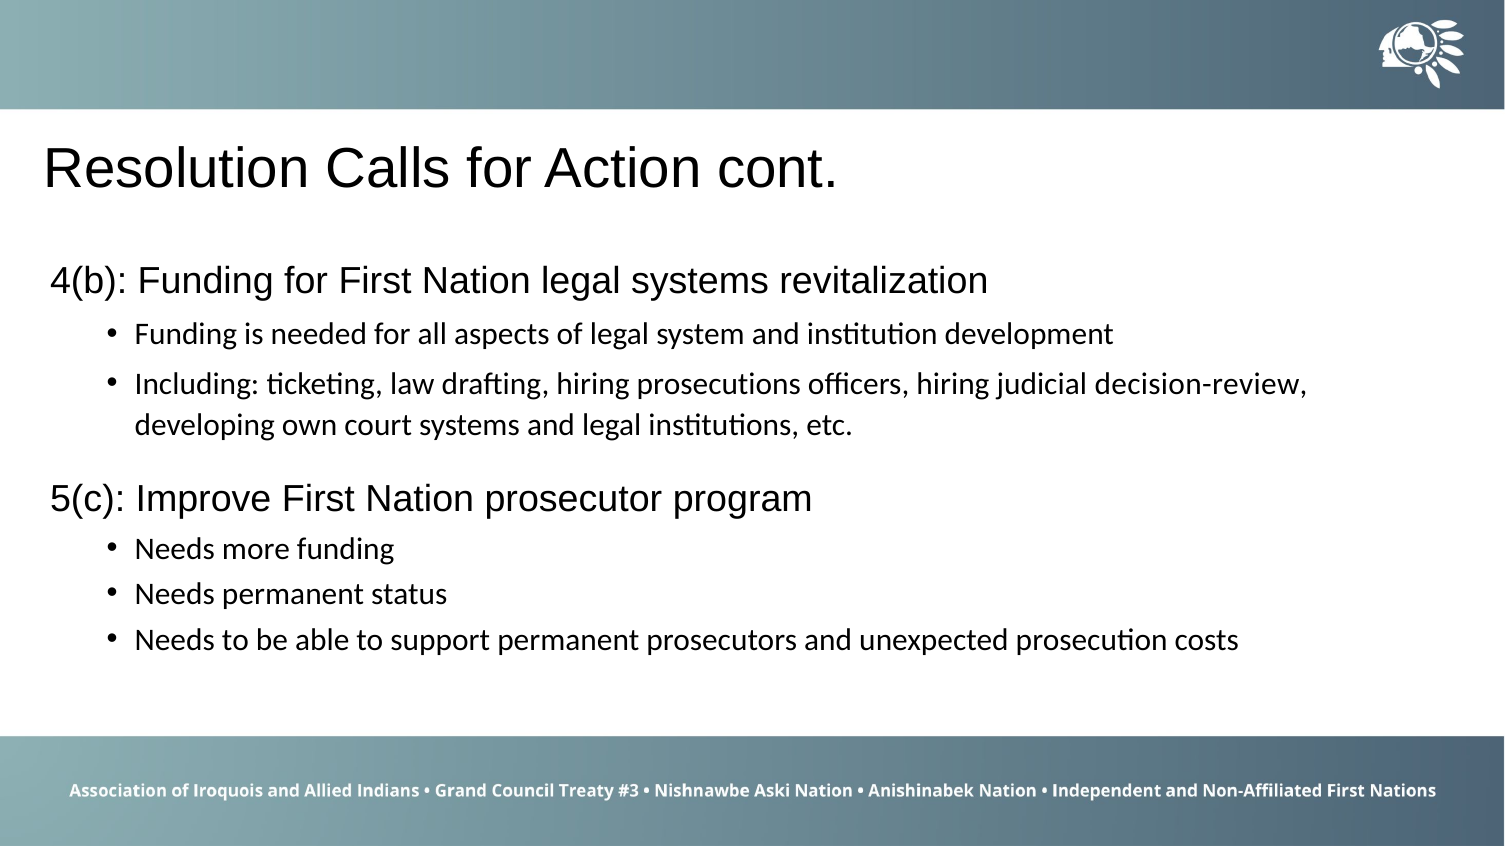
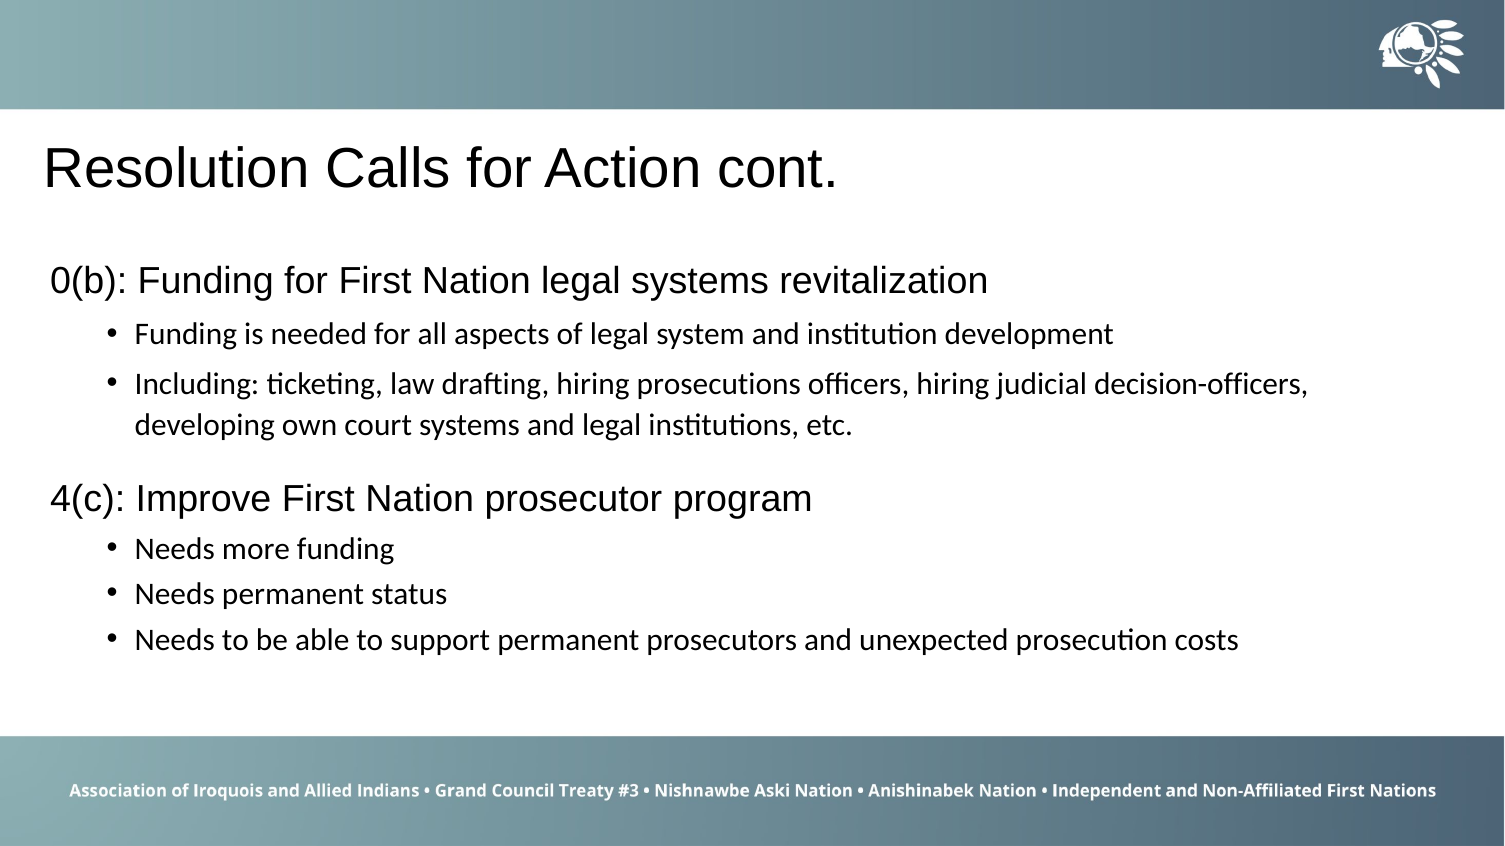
4(b: 4(b -> 0(b (89, 282)
decision-review: decision-review -> decision-officers (1201, 384)
5(c: 5(c -> 4(c (88, 500)
